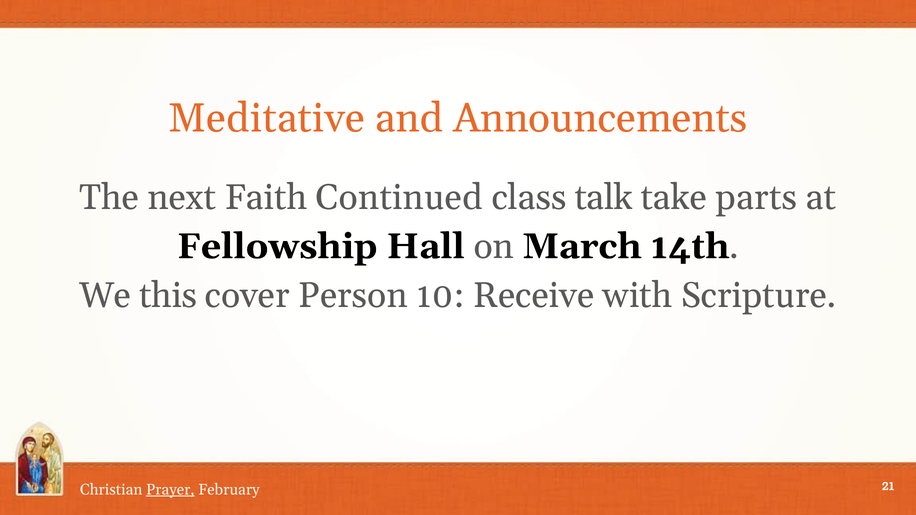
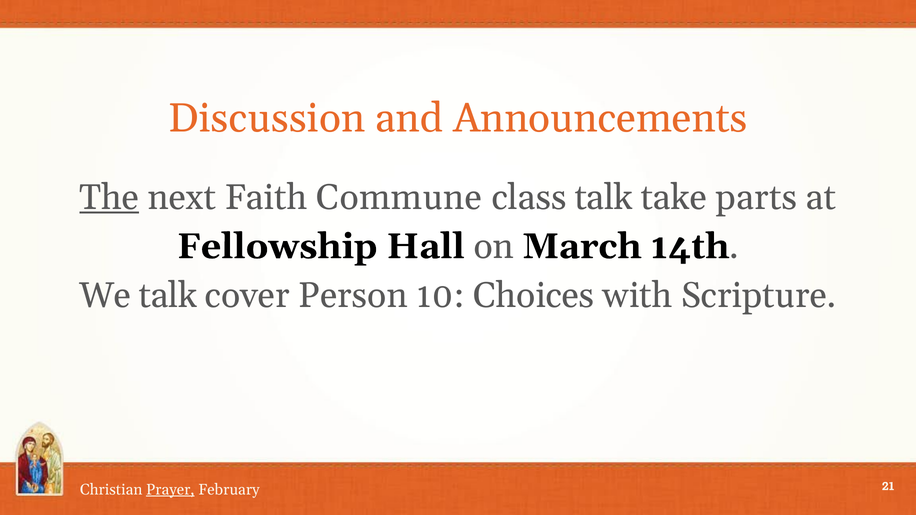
Meditative: Meditative -> Discussion (267, 119)
The underline: none -> present (109, 197)
Continued: Continued -> Commune (399, 197)
We this: this -> talk (168, 296)
Receive: Receive -> Choices (534, 296)
